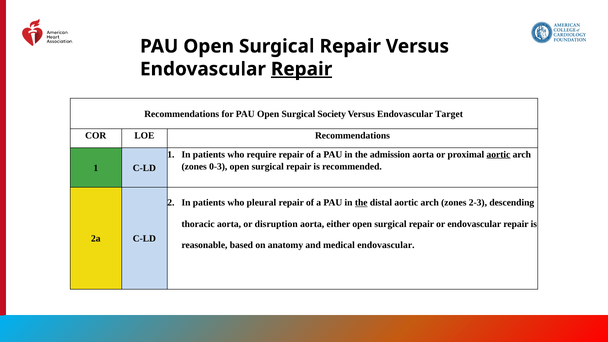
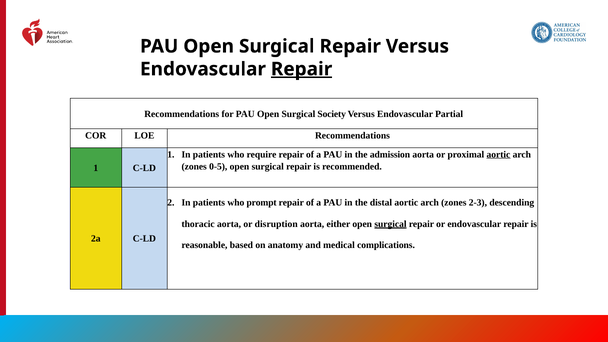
Target: Target -> Partial (449, 114)
0-3: 0-3 -> 0-5 (218, 166)
pleural: pleural -> prompt (262, 203)
the underline: present -> none (361, 203)
surgical underline: none -> present (390, 224)
medical endovascular: endovascular -> complications (386, 245)
